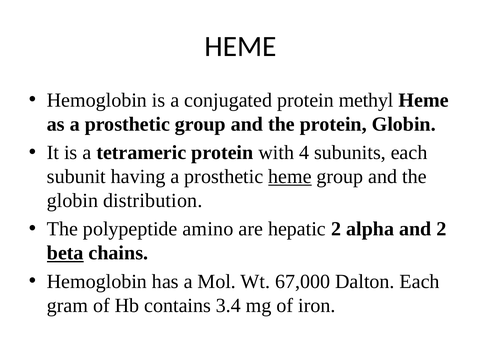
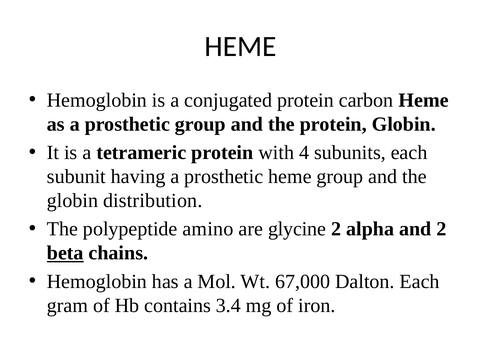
methyl: methyl -> carbon (366, 100)
heme underline: present -> none (290, 176)
hepatic: hepatic -> glycine (297, 229)
